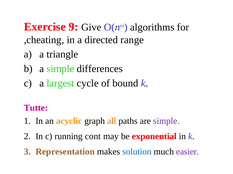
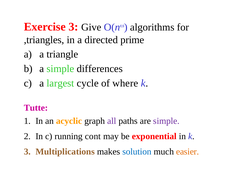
Exercise 9: 9 -> 3 (73, 27)
cheating: cheating -> triangles (45, 40)
range: range -> prime (132, 40)
bound: bound -> where (125, 83)
all colour: orange -> purple (112, 121)
Representation: Representation -> Multiplications (65, 152)
easier colour: purple -> orange (188, 152)
